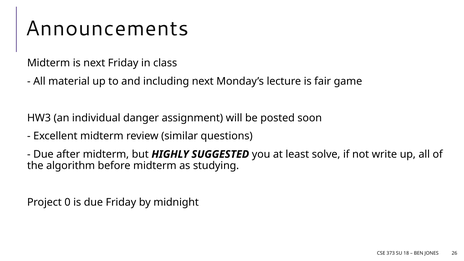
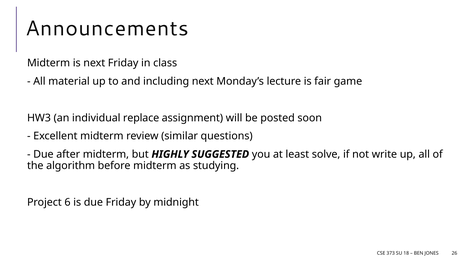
danger: danger -> replace (141, 118)
0: 0 -> 6 (68, 202)
